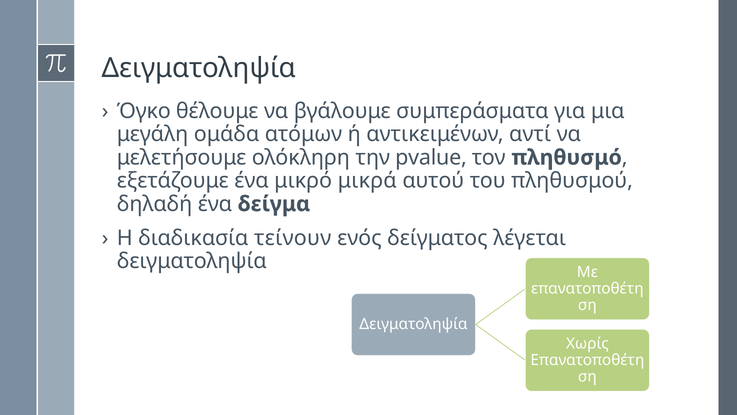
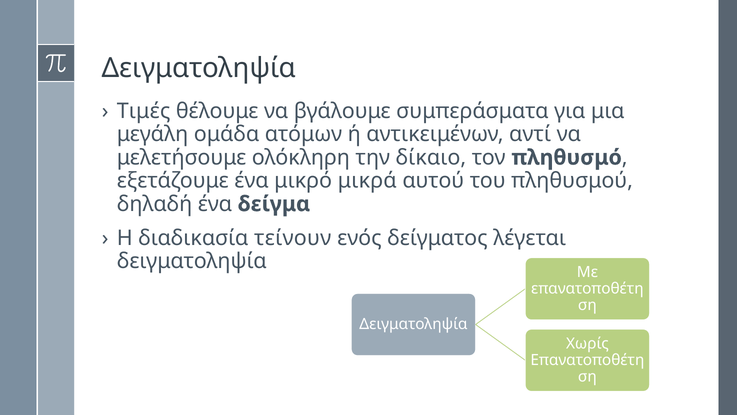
Όγκο: Όγκο -> Τιμές (144, 111)
pvalue: pvalue -> δίκαιο (431, 157)
